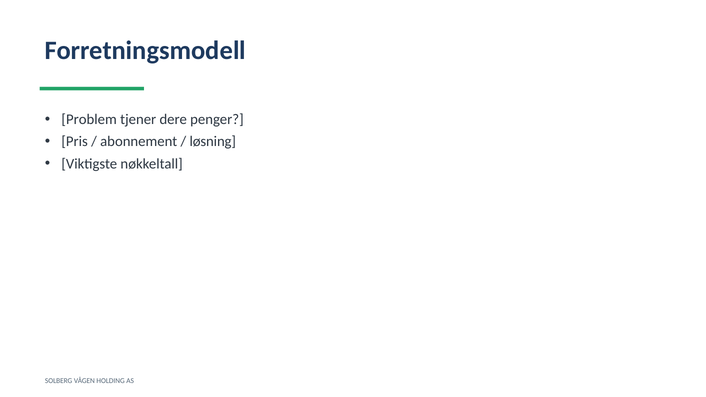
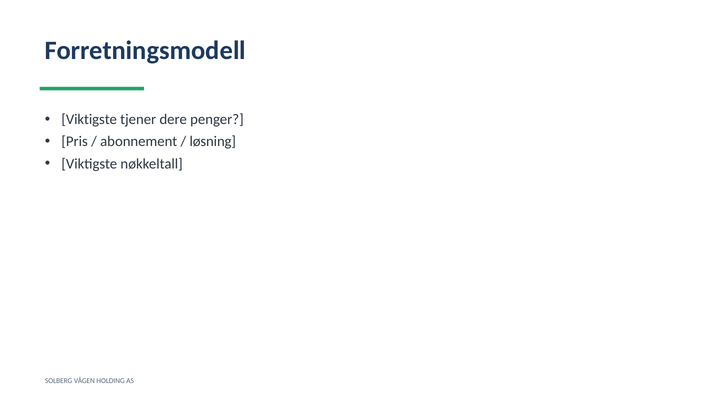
Problem: Problem -> Viktigste (89, 120)
